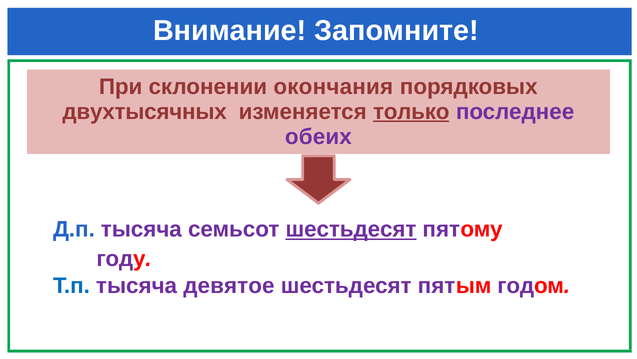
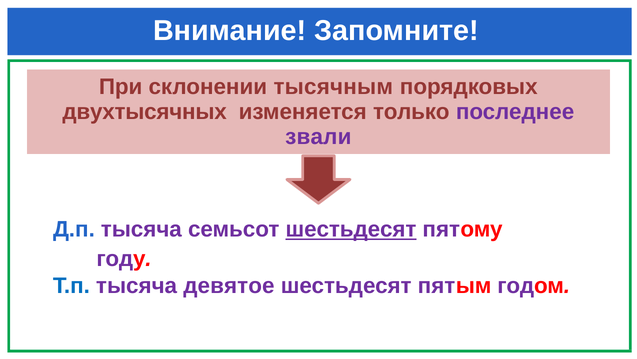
окончания: окончания -> тысячным (333, 87)
только underline: present -> none (411, 112)
обеих: обеих -> звали (318, 136)
